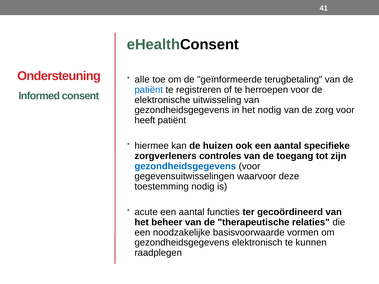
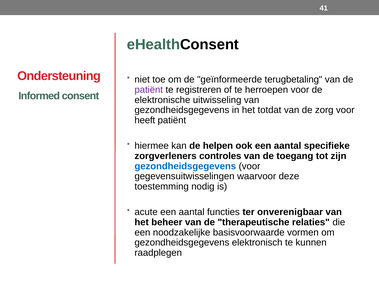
alle: alle -> niet (142, 80)
patiënt colour: blue -> purple (149, 90)
het nodig: nodig -> totdat (270, 110)
huizen: huizen -> helpen (218, 146)
gecoördineerd: gecoördineerd -> onverenigbaar (290, 212)
